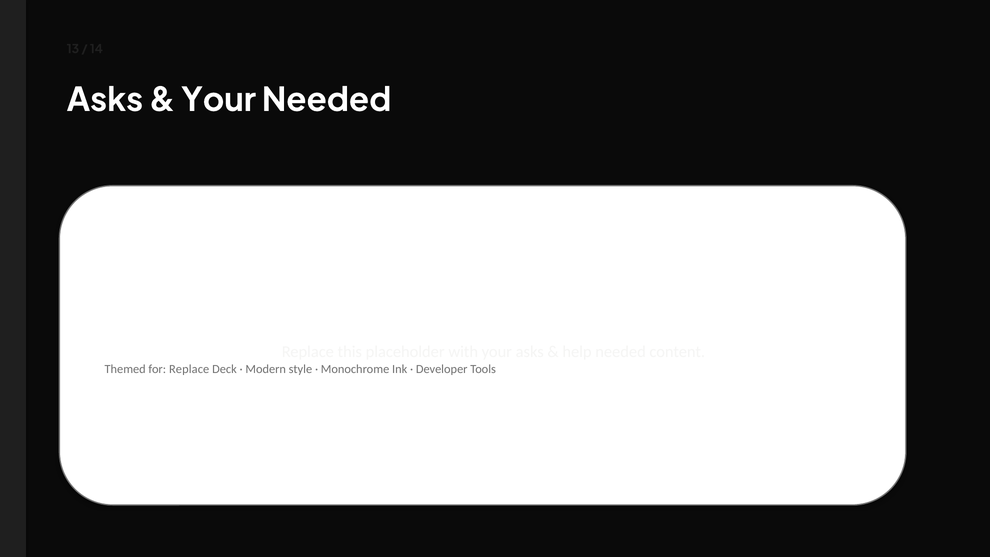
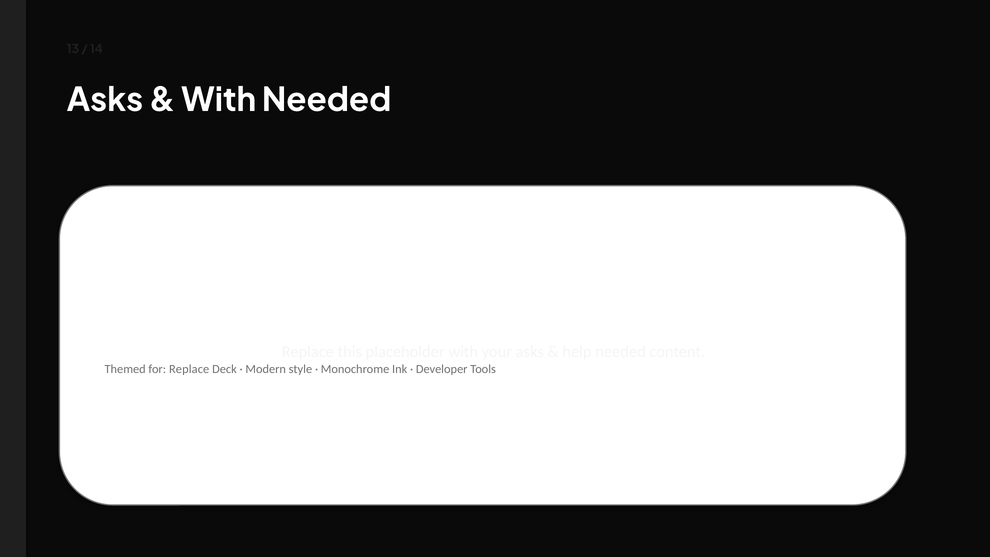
Your: Your -> With (219, 100)
